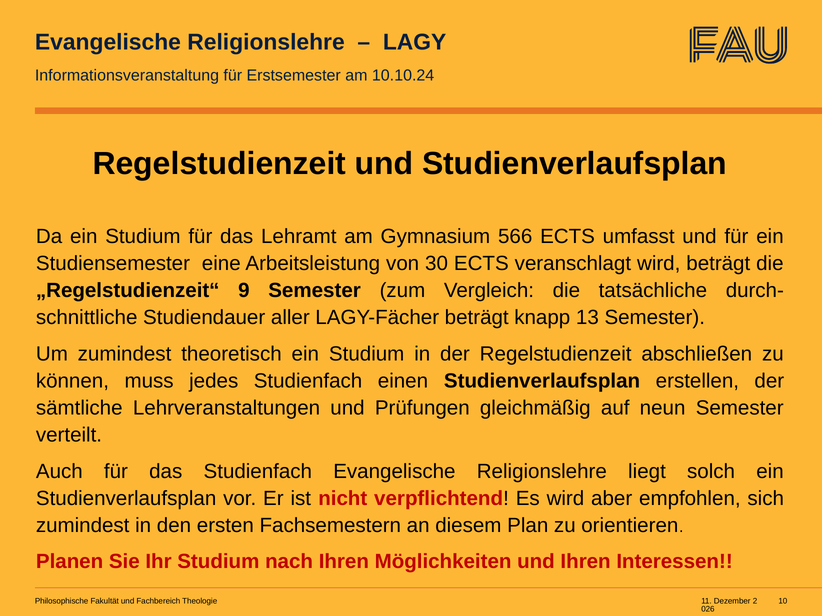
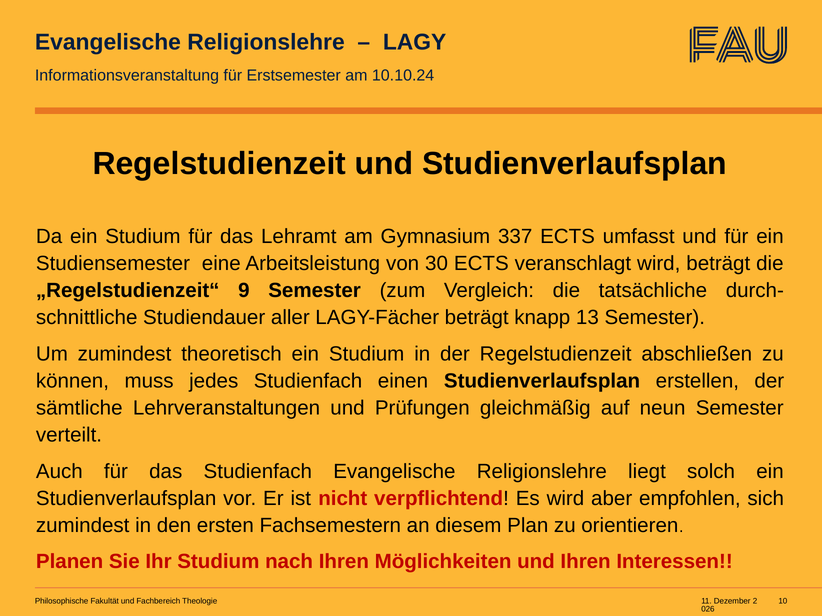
566: 566 -> 337 (515, 236)
